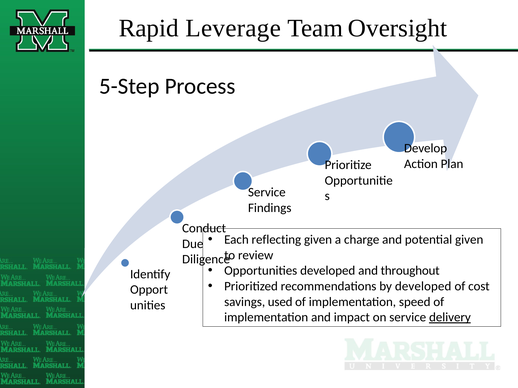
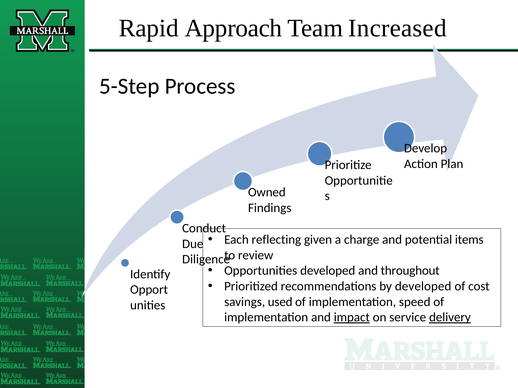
Leverage: Leverage -> Approach (233, 28)
Oversight: Oversight -> Increased (397, 28)
Service: Service -> Owned (267, 193)
potential given: given -> items (469, 240)
impact underline: none -> present (352, 318)
